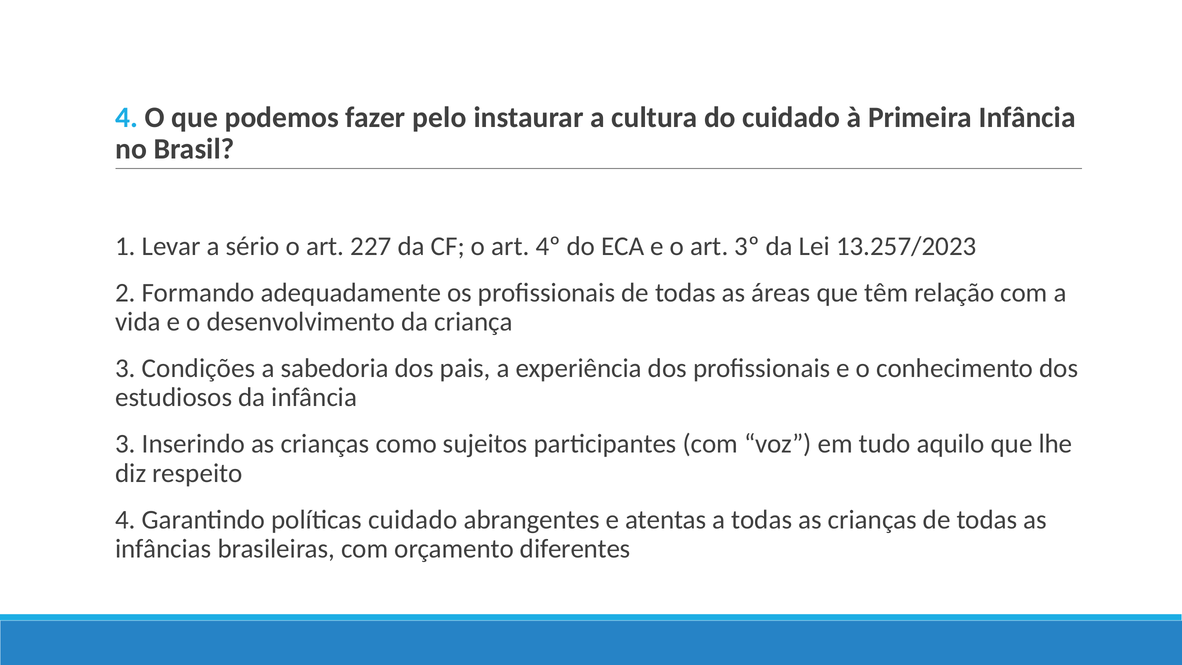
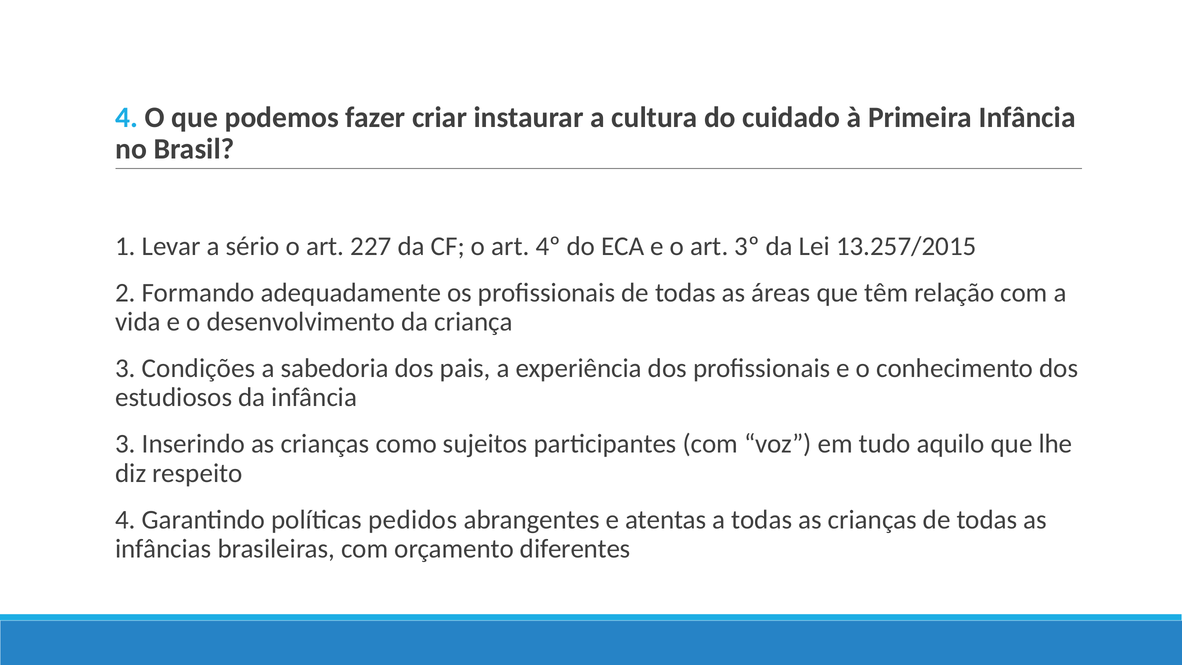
pelo: pelo -> criar (440, 117)
13.257/2023: 13.257/2023 -> 13.257/2015 (906, 246)
políticas cuidado: cuidado -> pedidos (413, 520)
